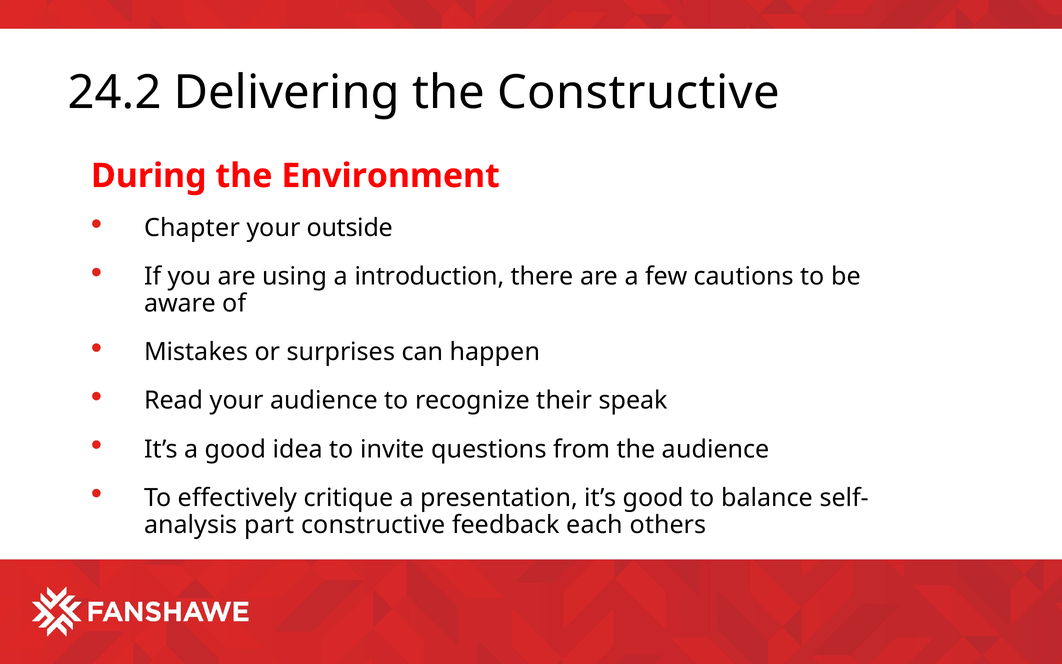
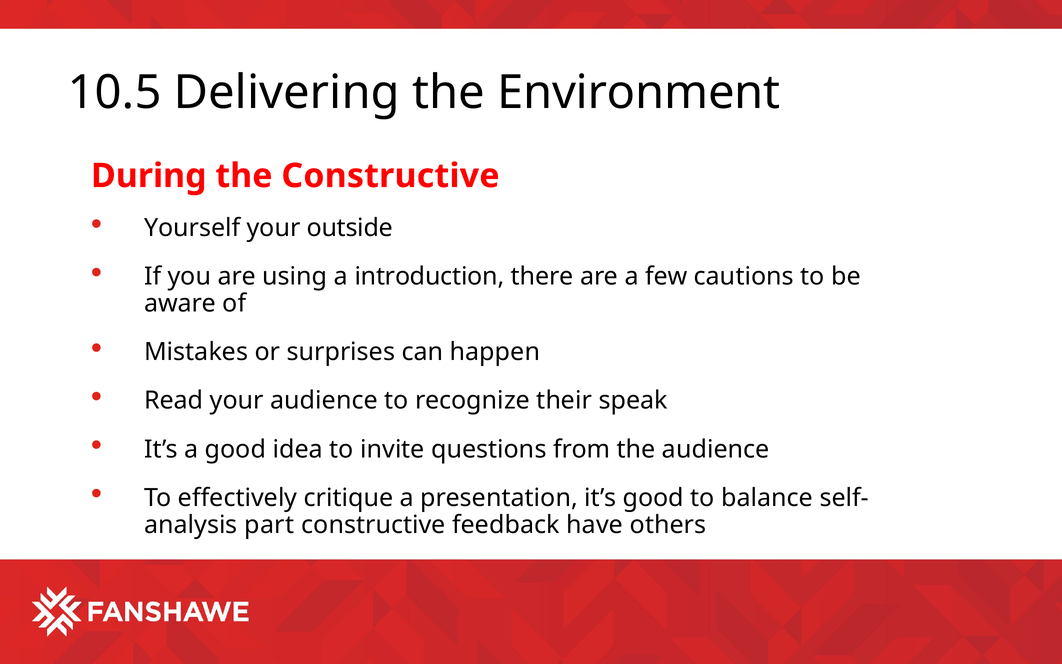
24.2: 24.2 -> 10.5 (115, 92)
the Constructive: Constructive -> Environment (639, 92)
the Environment: Environment -> Constructive (390, 176)
Chapter: Chapter -> Yourself (192, 228)
each: each -> have (595, 525)
